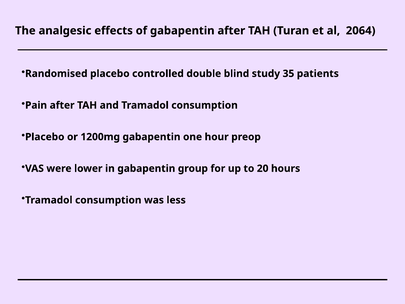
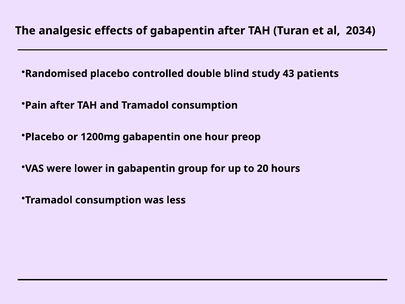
2064: 2064 -> 2034 (361, 31)
35: 35 -> 43 (288, 74)
